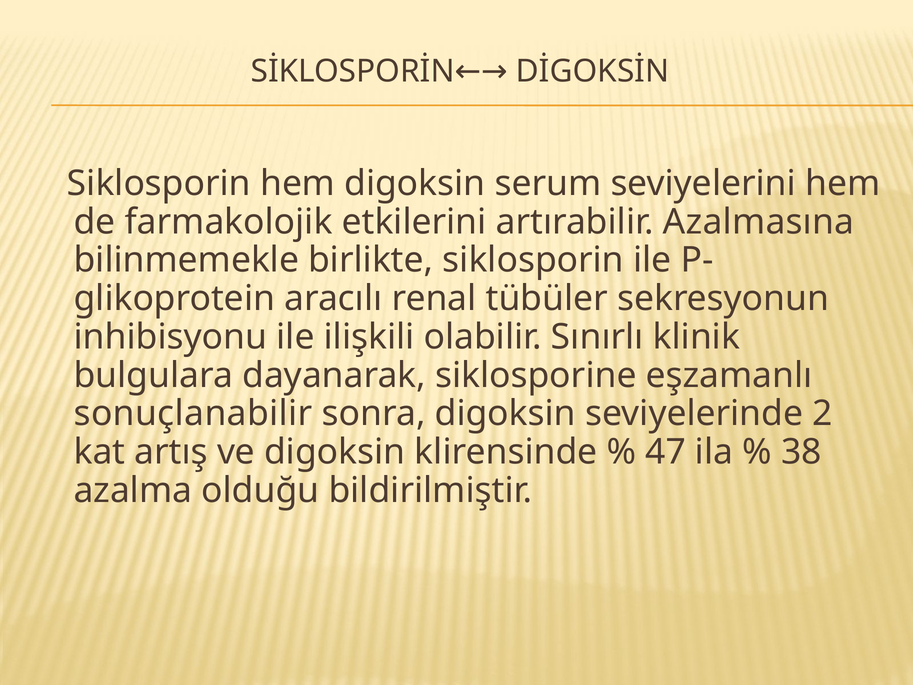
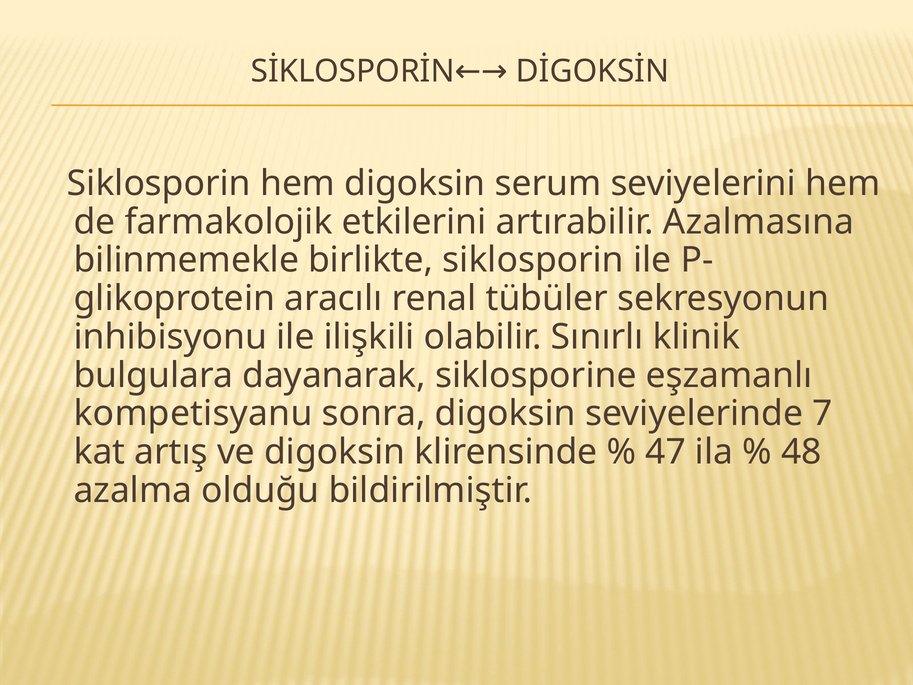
sonuçlanabilir: sonuçlanabilir -> kompetisyanu (193, 414)
2: 2 -> 7 (823, 414)
38: 38 -> 48 (801, 452)
